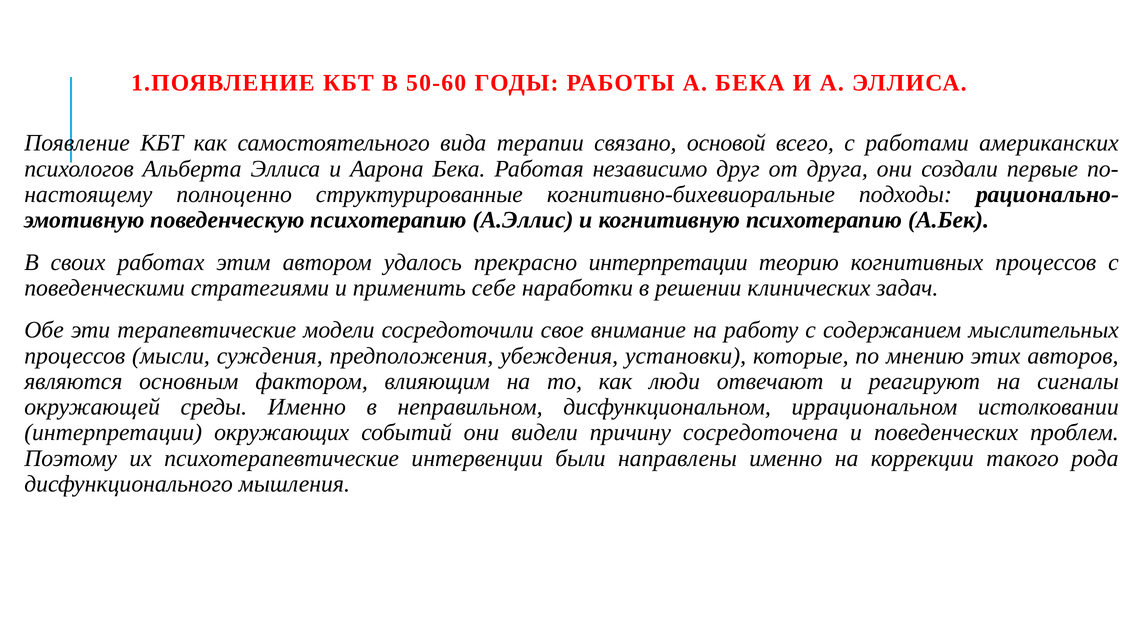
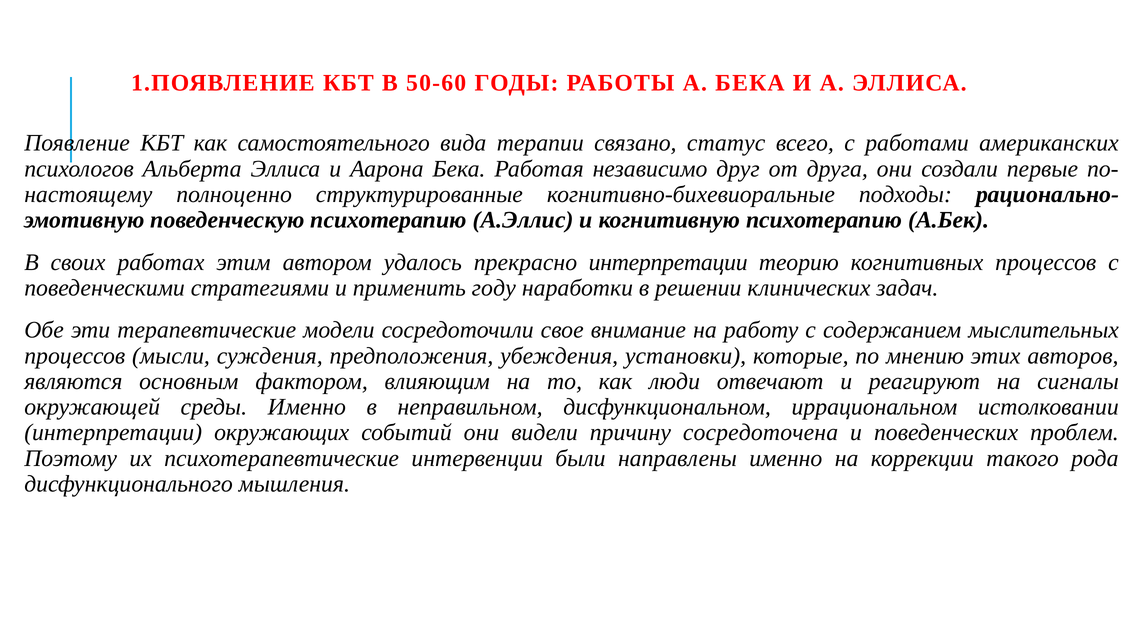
основой: основой -> статус (726, 143)
себе: себе -> году (494, 288)
